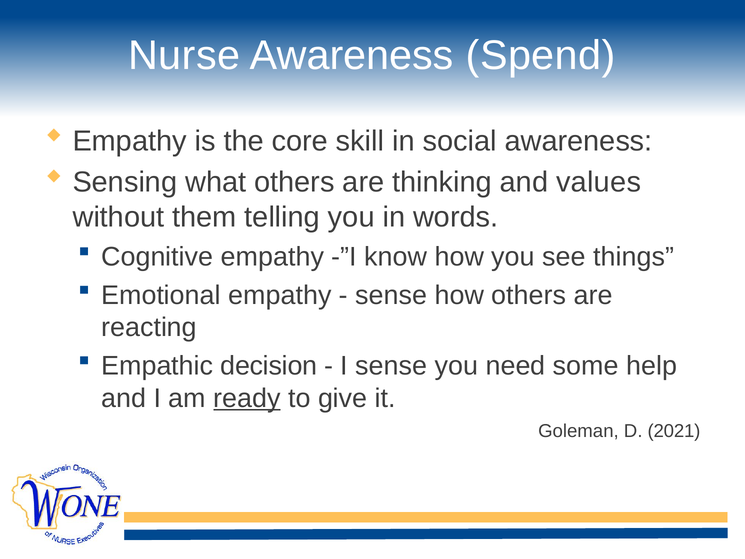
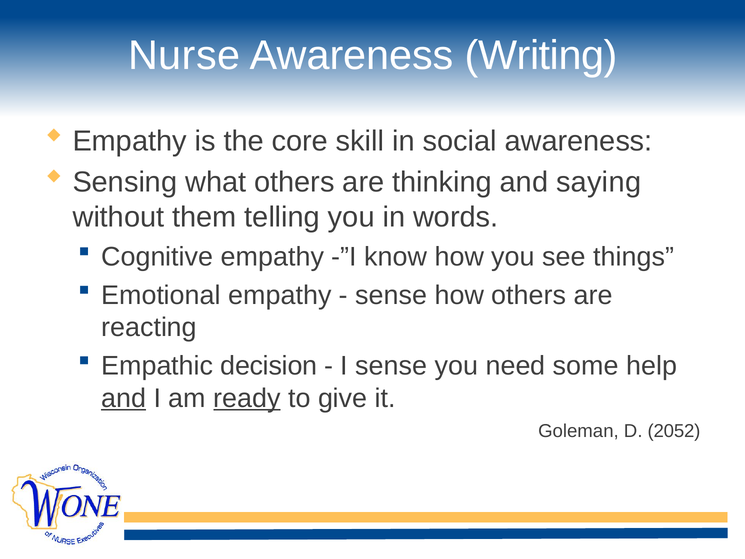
Spend: Spend -> Writing (541, 56)
values: values -> saying (599, 182)
and underline: none -> present (124, 398)
2021: 2021 -> 2052 (674, 431)
